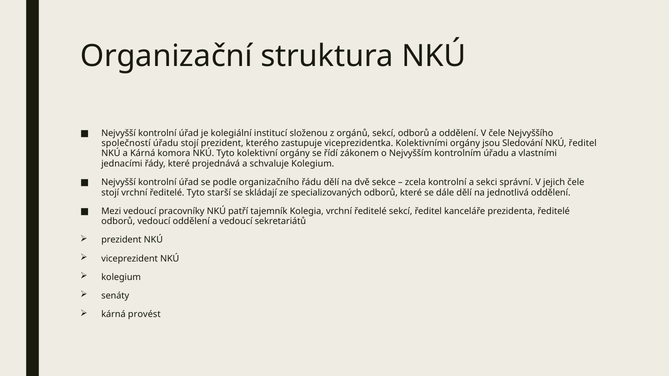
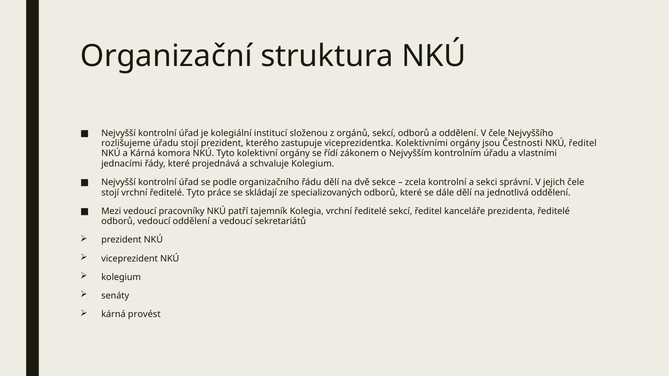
společností: společností -> rozlišujeme (126, 143)
Sledování: Sledování -> Čestnosti (523, 143)
starší: starší -> práce (219, 193)
